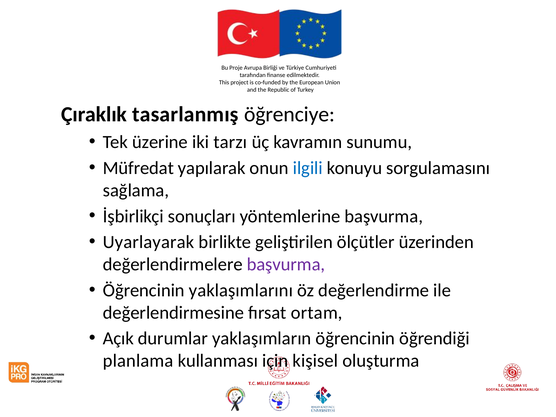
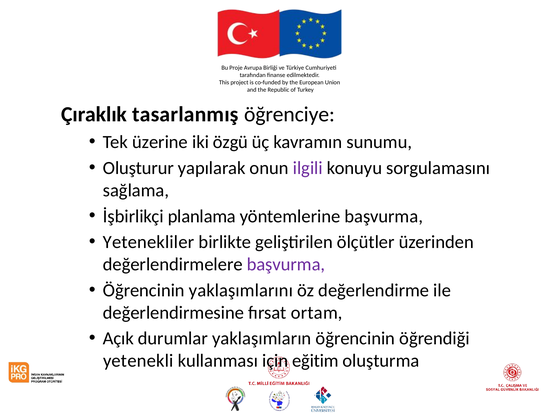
tarzı: tarzı -> özgü (230, 142)
Müfredat: Müfredat -> Oluşturur (138, 168)
ilgili colour: blue -> purple (308, 168)
sonuçları: sonuçları -> planlama (202, 216)
Uyarlayarak: Uyarlayarak -> Yetenekliler (149, 242)
planlama: planlama -> yetenekli (138, 361)
kişisel: kişisel -> eğitim (315, 361)
